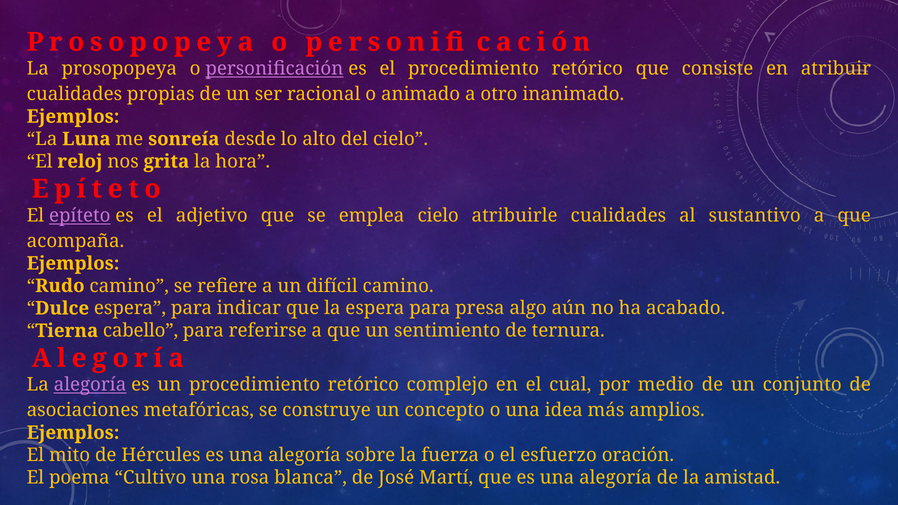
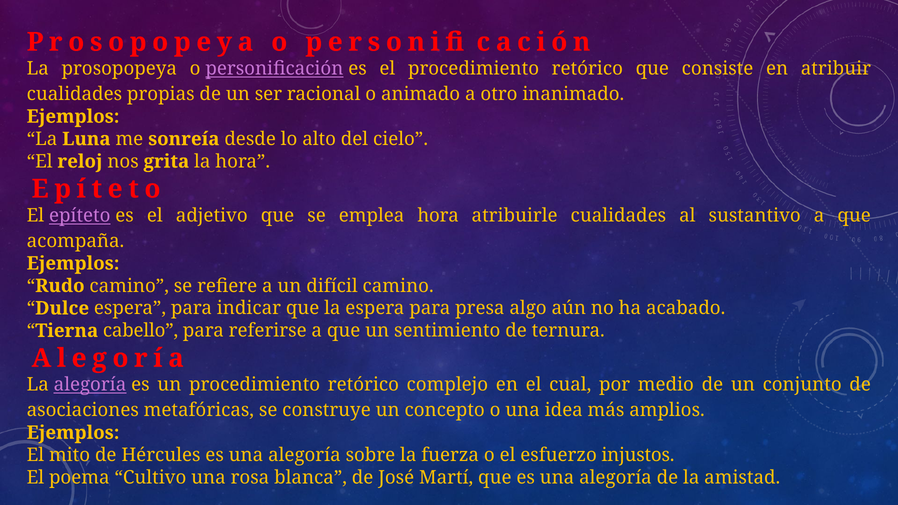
emplea cielo: cielo -> hora (438, 215)
oración: oración -> injustos (638, 455)
